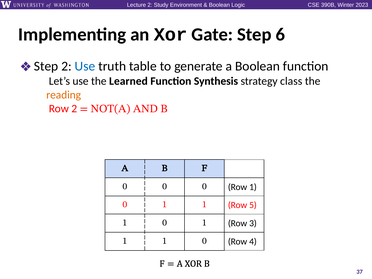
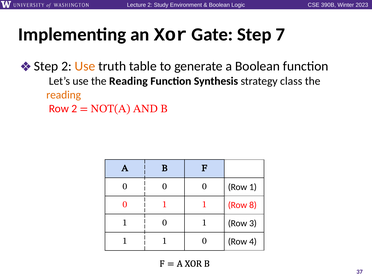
6: 6 -> 7 (280, 35)
Use colour: blue -> orange (85, 66)
use the Learned: Learned -> Reading (128, 81)
5: 5 -> 8 (253, 205)
